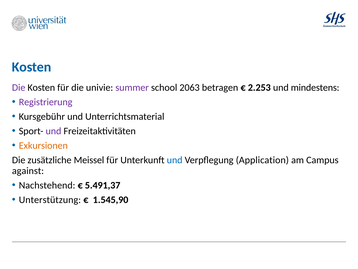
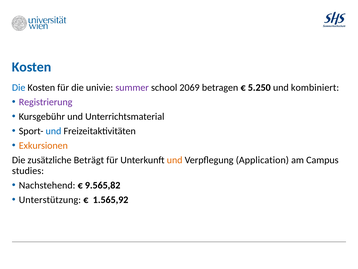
Die colour: purple -> blue (19, 87)
2063: 2063 -> 2069 (190, 87)
2.253: 2.253 -> 5.250 (259, 87)
mindestens: mindestens -> kombiniert (315, 87)
und colour: purple -> blue (53, 131)
Meissel: Meissel -> Beträgt (89, 160)
und colour: blue -> orange (175, 160)
against: against -> studies (28, 171)
5.491,37: 5.491,37 -> 9.565,82 (103, 185)
1.545,90: 1.545,90 -> 1.565,92 (111, 199)
